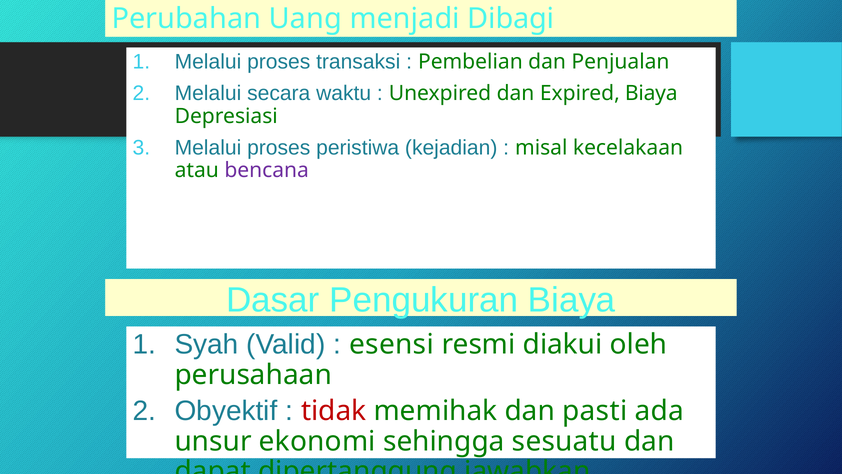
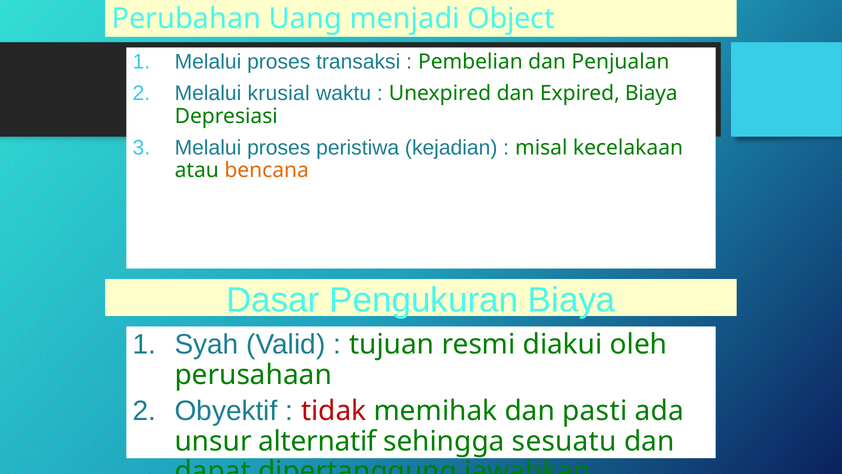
Dibagi: Dibagi -> Object (511, 19)
secara: secara -> krusial (279, 93)
bencana colour: purple -> orange (267, 170)
esensi: esensi -> tujuan (392, 344)
ekonomi: ekonomi -> alternatif (318, 441)
